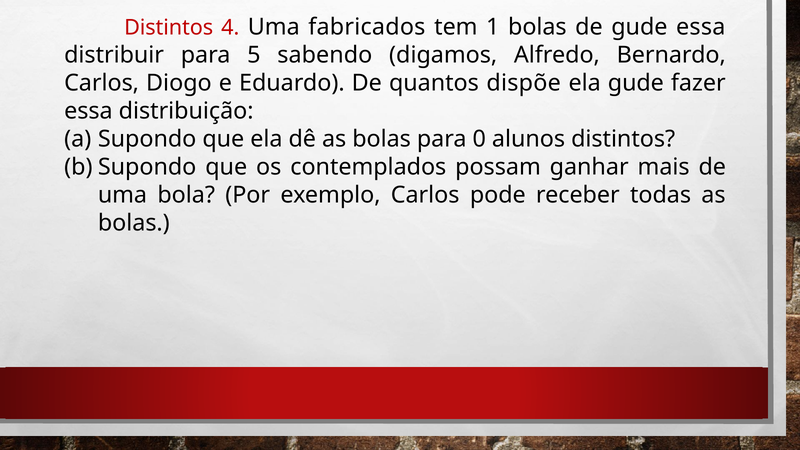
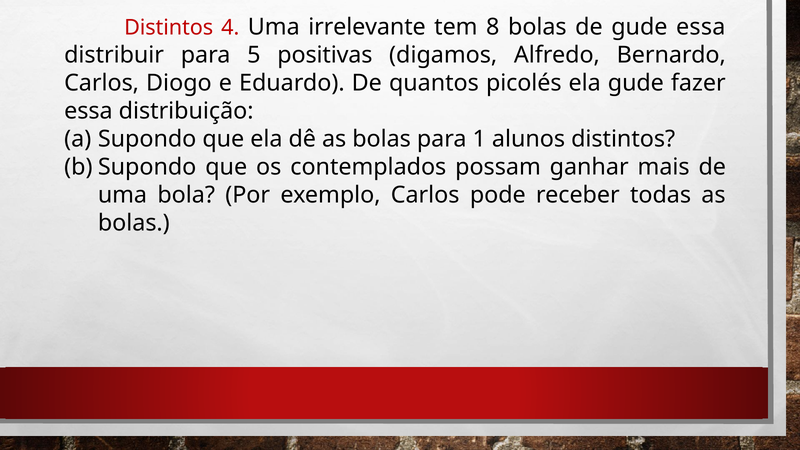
fabricados: fabricados -> irrelevante (367, 27)
1: 1 -> 8 (493, 27)
sabendo: sabendo -> positivas (325, 55)
dispõe: dispõe -> picolés (524, 83)
0: 0 -> 1 (479, 139)
